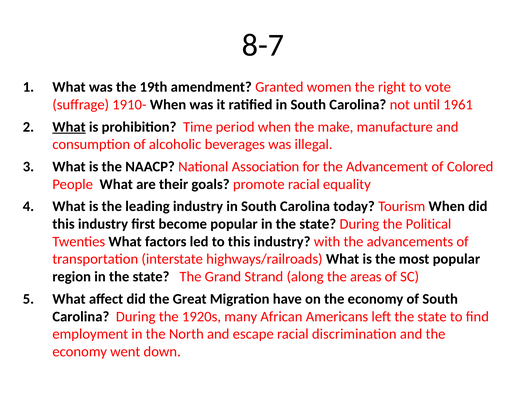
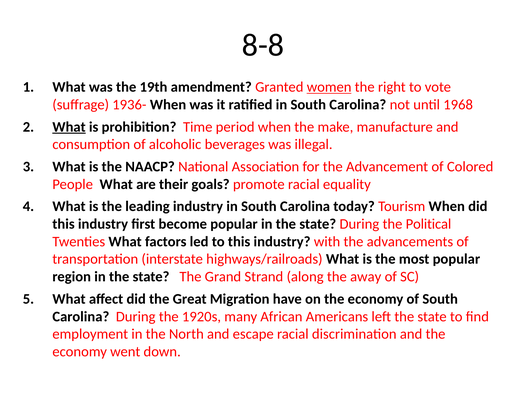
8-7: 8-7 -> 8-8 (263, 45)
women underline: none -> present (329, 87)
1910-: 1910- -> 1936- (129, 104)
1961: 1961 -> 1968 (458, 104)
areas: areas -> away (366, 276)
